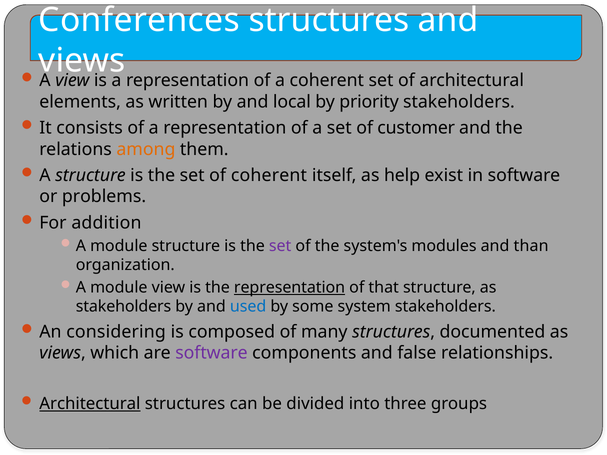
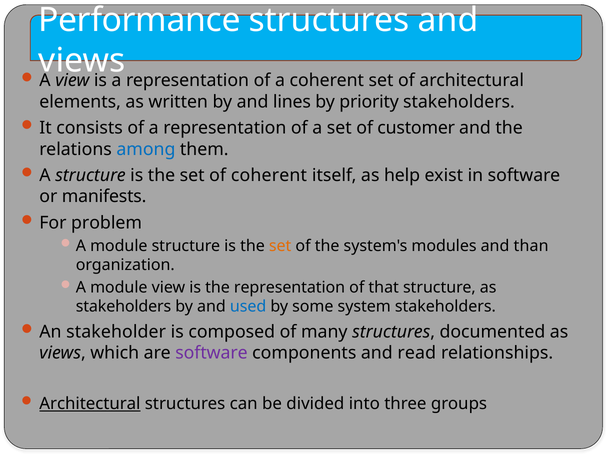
Conferences: Conferences -> Performance (139, 20)
local: local -> lines (292, 102)
among colour: orange -> blue (146, 149)
problems: problems -> manifests (104, 197)
addition: addition -> problem (107, 223)
set colour: purple -> orange (280, 246)
representation underline: present -> none (290, 288)
considering: considering -> stakeholder (116, 332)
false: false -> read (417, 353)
